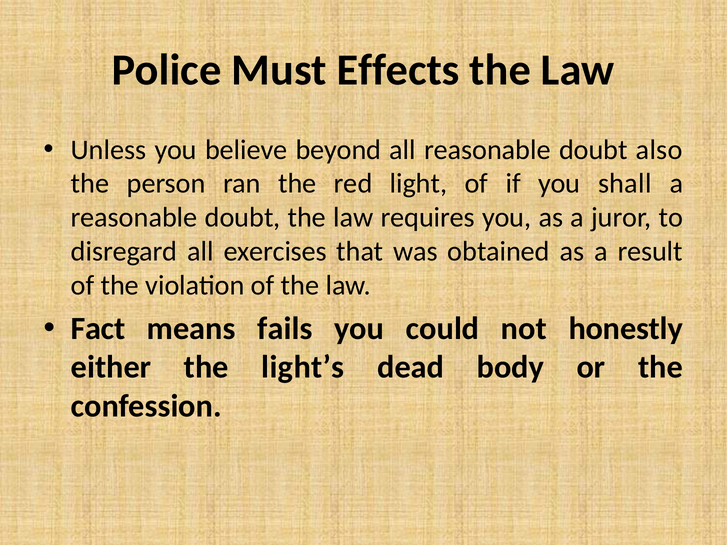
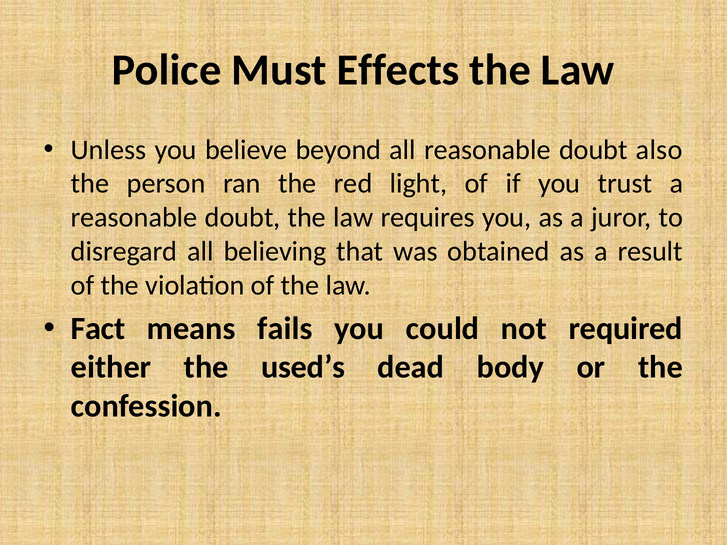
shall: shall -> trust (625, 184)
exercises: exercises -> believing (275, 252)
honestly: honestly -> required (626, 329)
light’s: light’s -> used’s (303, 367)
